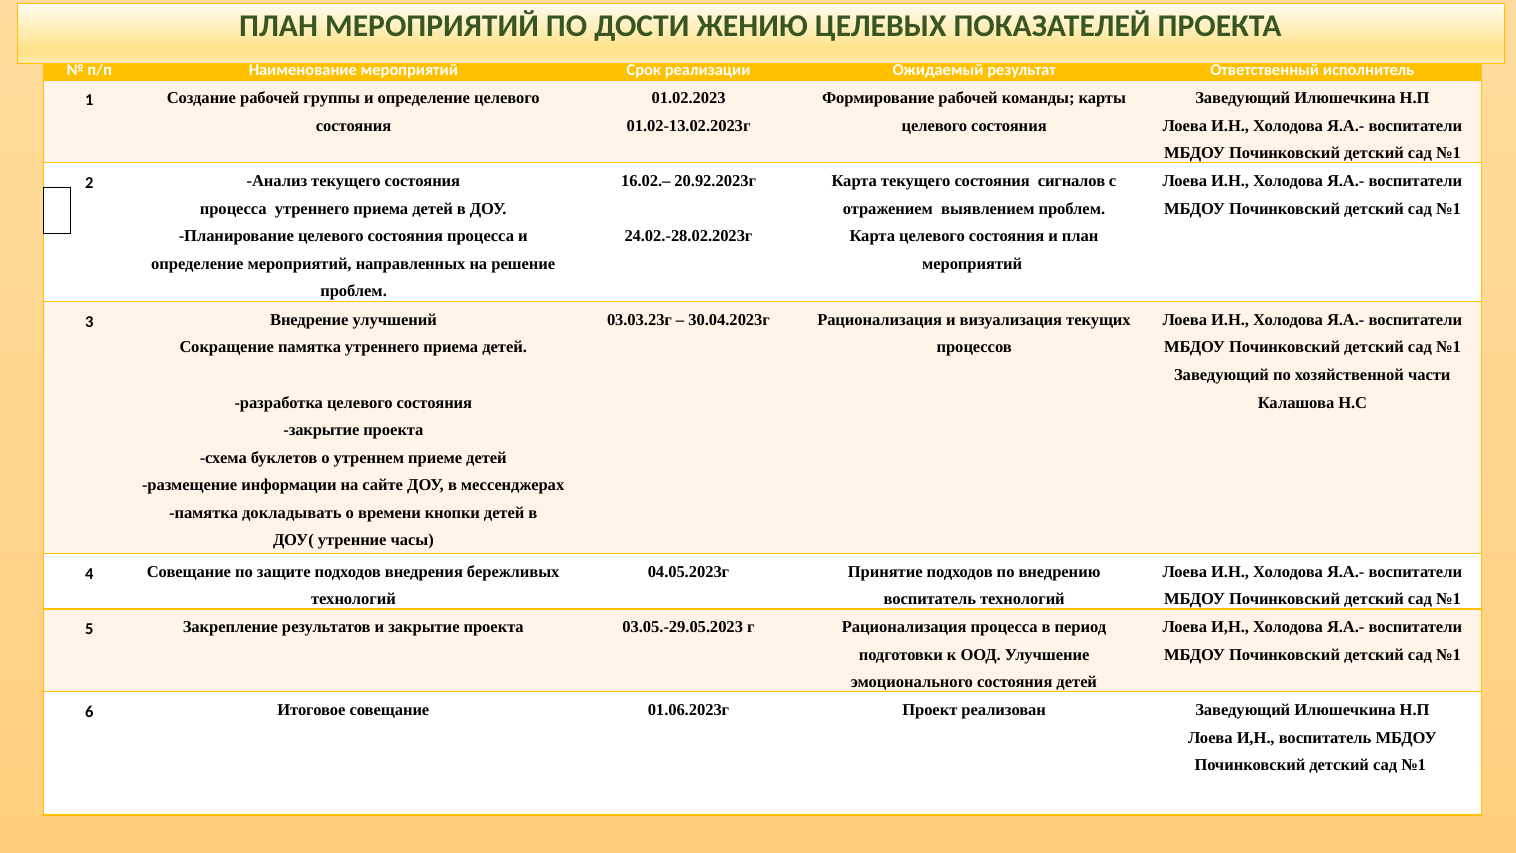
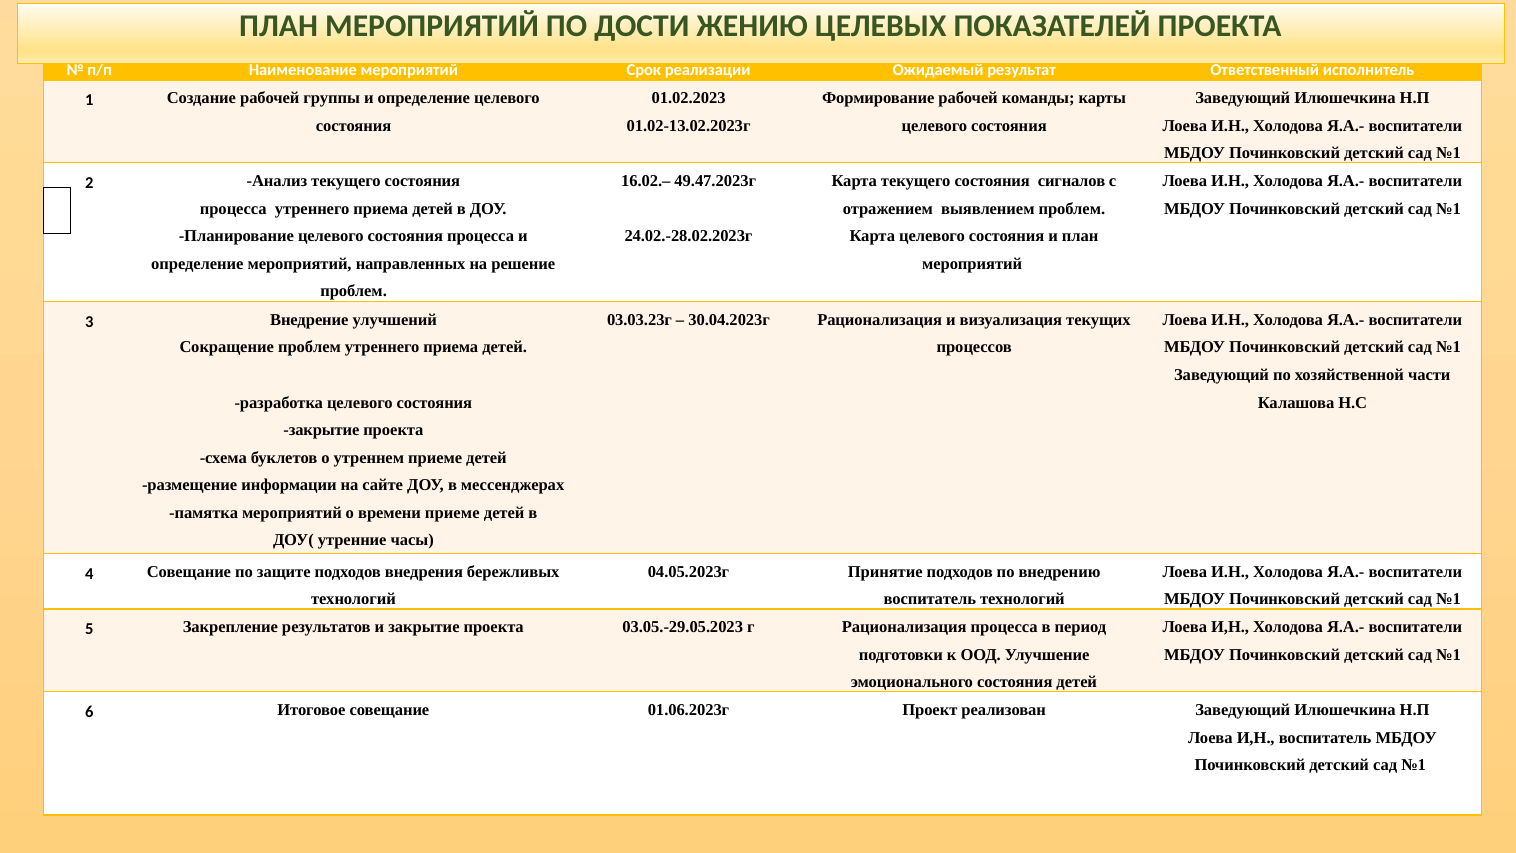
20.92.2023г: 20.92.2023г -> 49.47.2023г (715, 181)
Сокращение памятка: памятка -> проблем (309, 347)
памятка докладывать: докладывать -> мероприятий (292, 513)
времени кнопки: кнопки -> приеме (452, 513)
